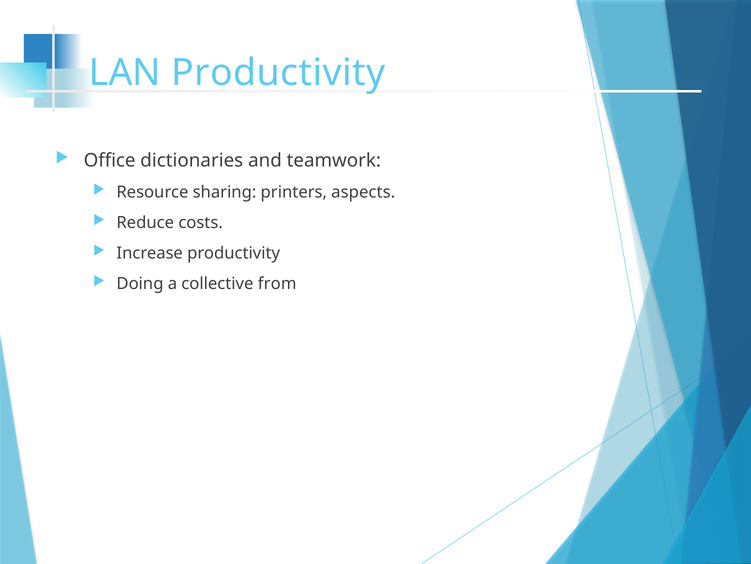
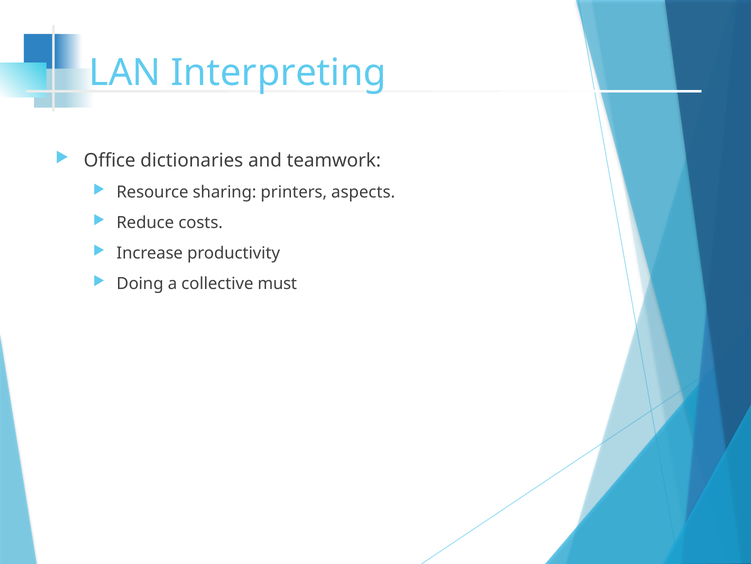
LAN Productivity: Productivity -> Interpreting (279, 73)
from: from -> must (277, 283)
